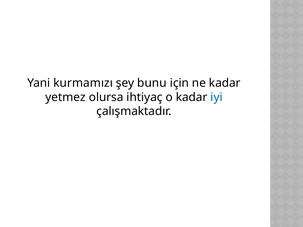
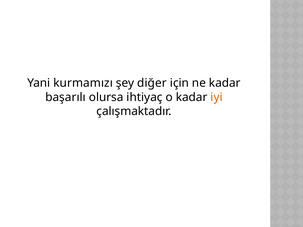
bunu: bunu -> diğer (152, 83)
yetmez: yetmez -> başarılı (66, 97)
iyi colour: blue -> orange (217, 97)
